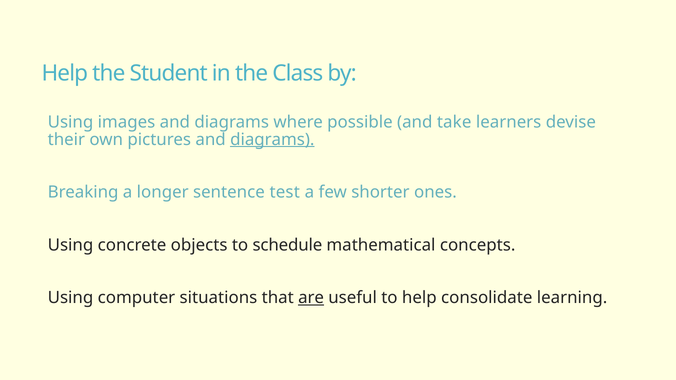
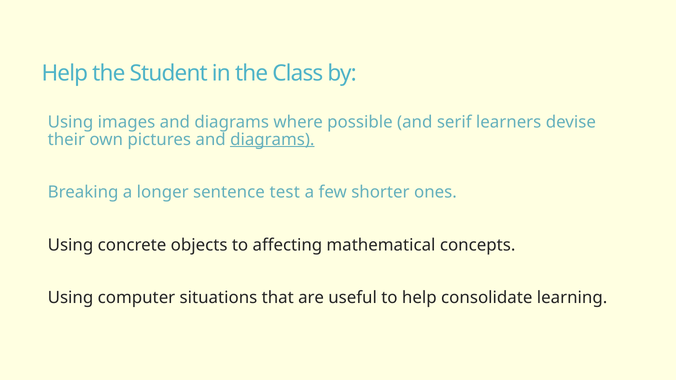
take: take -> serif (454, 122)
schedule: schedule -> affecting (287, 245)
are underline: present -> none (311, 298)
